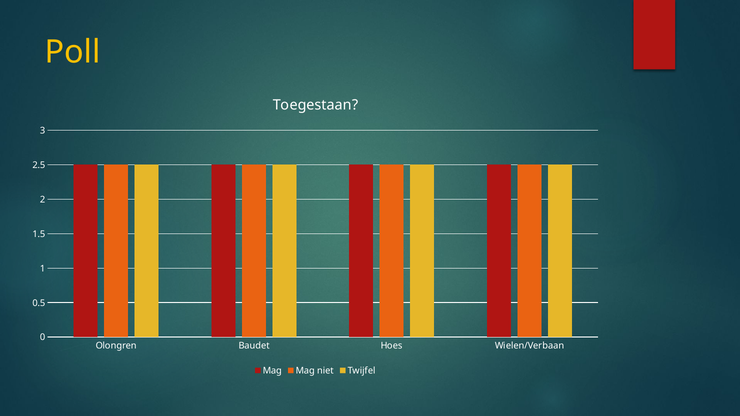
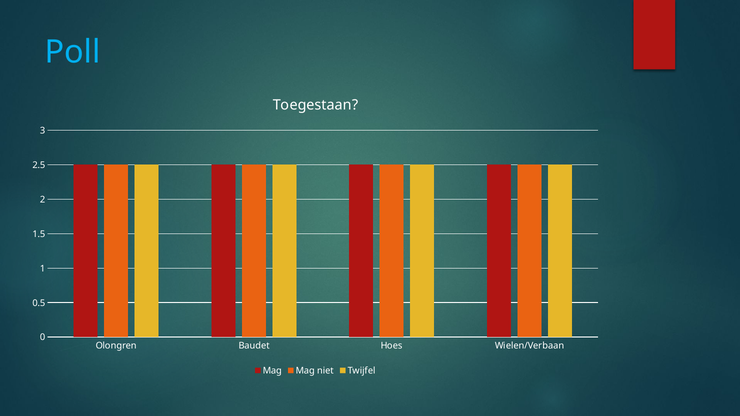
Poll colour: yellow -> light blue (73, 52)
